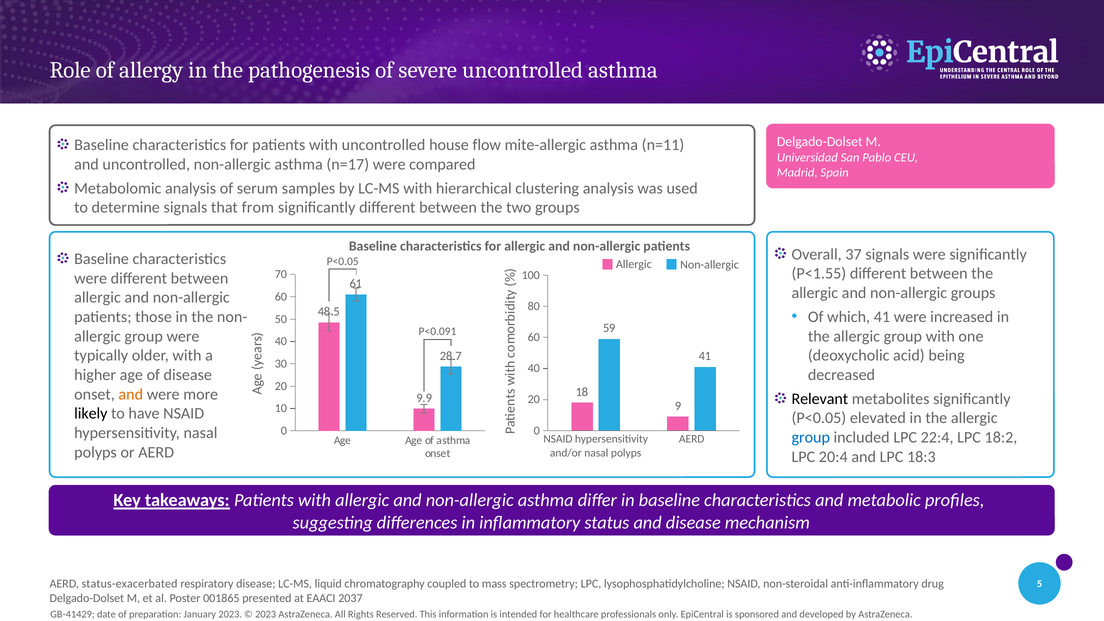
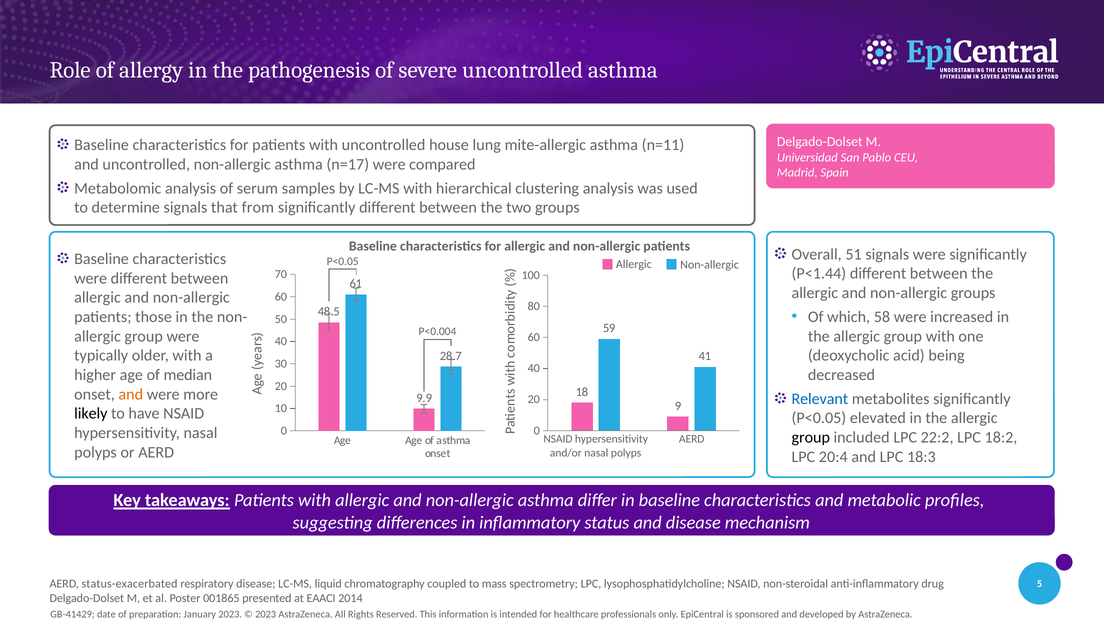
flow: flow -> lung (487, 145)
37: 37 -> 51 (854, 254)
P<1.55: P<1.55 -> P<1.44 (819, 274)
which 41: 41 -> 58 (882, 317)
P<0.091: P<0.091 -> P<0.004 (437, 331)
of disease: disease -> median (188, 375)
Relevant colour: black -> blue (820, 399)
group colour: blue -> black (811, 437)
22:4: 22:4 -> 22:2 (937, 437)
2037: 2037 -> 2014 (350, 598)
